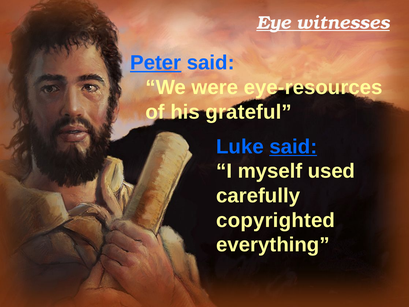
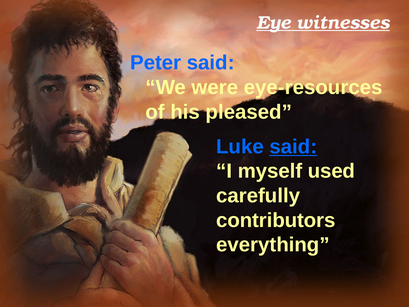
Peter underline: present -> none (156, 63)
grateful: grateful -> pleased (249, 112)
copyrighted: copyrighted -> contributors (276, 220)
